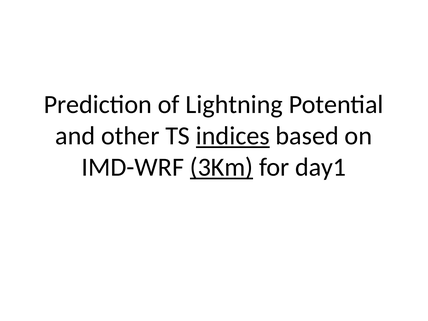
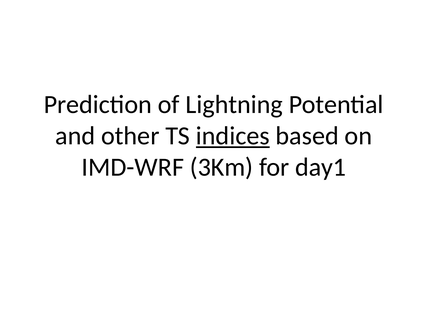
3Km underline: present -> none (222, 167)
